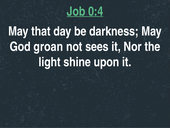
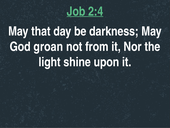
0:4: 0:4 -> 2:4 (96, 11)
sees: sees -> from (97, 46)
